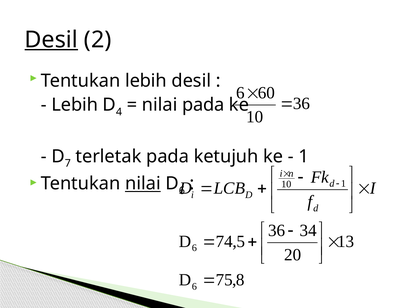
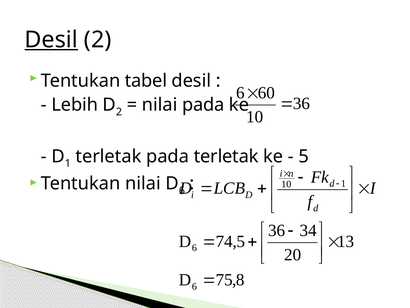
Tentukan lebih: lebih -> tabel (146, 81)
4: 4 -> 2 (119, 112)
7: 7 -> 1 (68, 163)
pada ketujuh: ketujuh -> terletak (226, 156)
1: 1 -> 5 (304, 156)
nilai underline: present -> none (143, 183)
